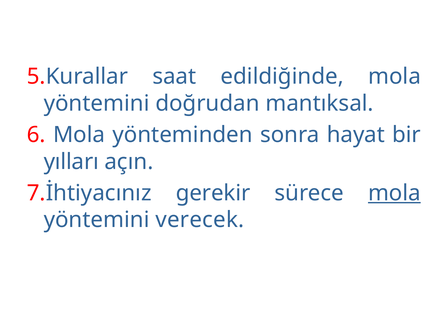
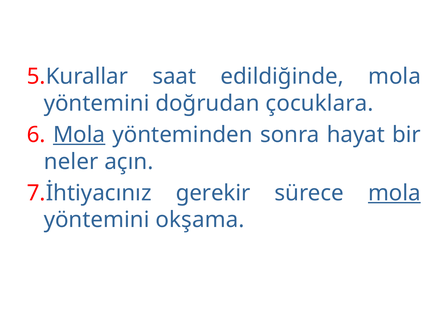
mantıksal: mantıksal -> çocuklara (320, 103)
Mola underline: none -> present (79, 135)
yılları: yılları -> neler (71, 162)
verecek: verecek -> okşama (200, 220)
